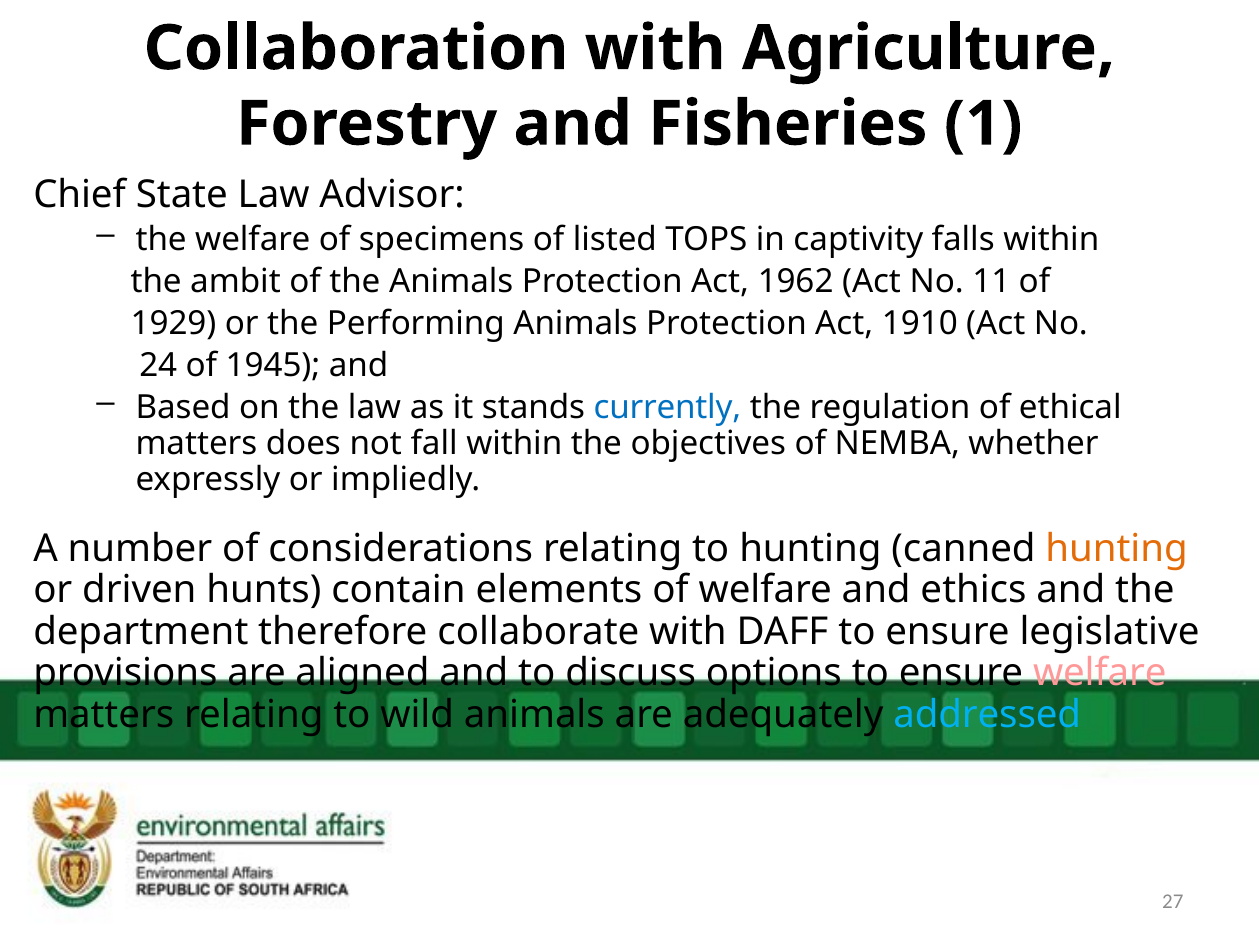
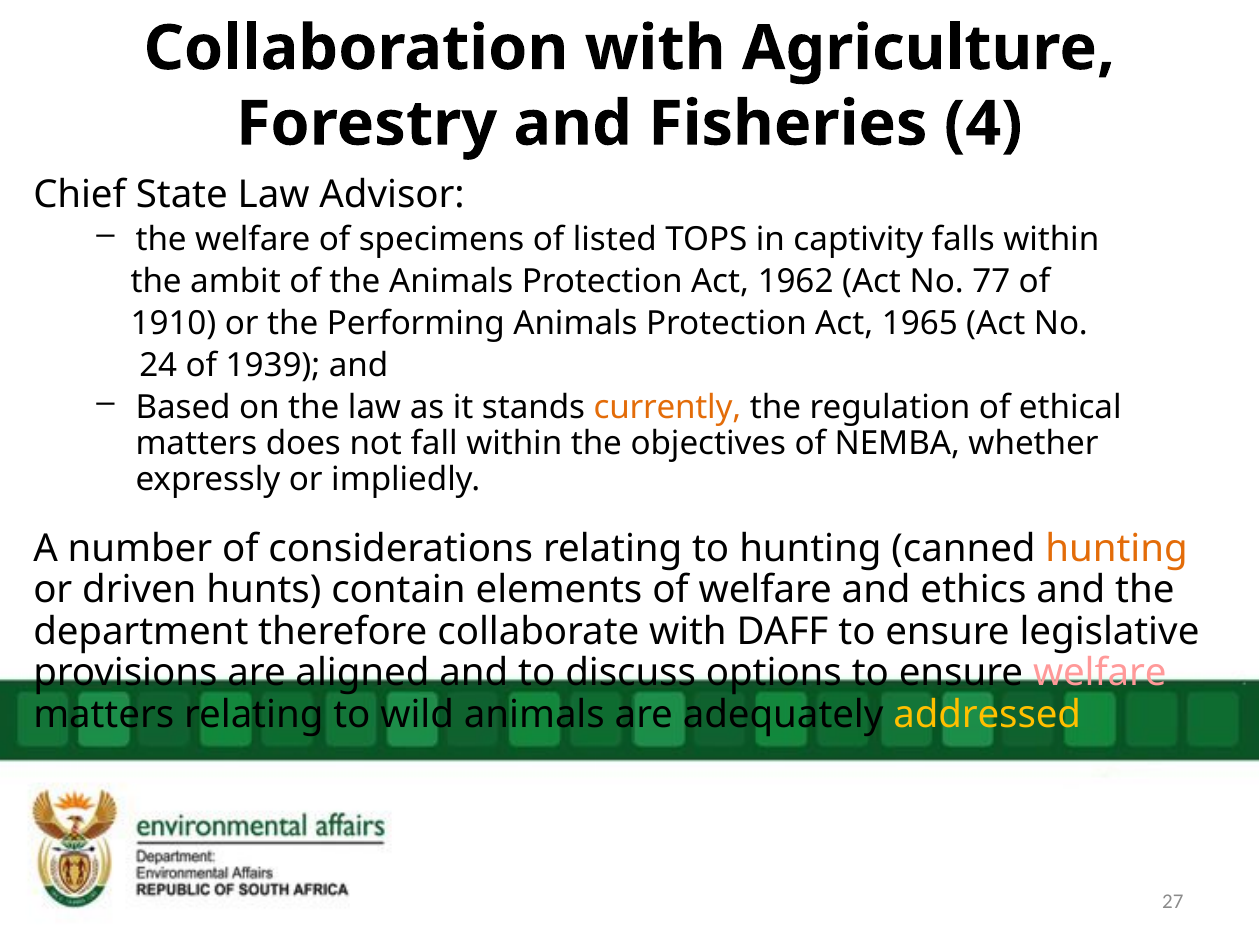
1: 1 -> 4 (983, 124)
11: 11 -> 77 (991, 281)
1929: 1929 -> 1910 (173, 324)
1910: 1910 -> 1965 (920, 324)
1945: 1945 -> 1939 (273, 366)
currently colour: blue -> orange (667, 408)
addressed colour: light blue -> yellow (987, 715)
